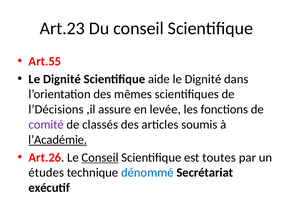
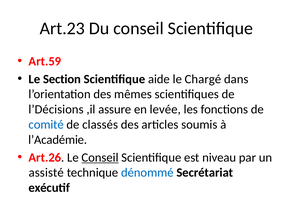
Art.55: Art.55 -> Art.59 (45, 61)
Dignité: Dignité -> Section (62, 79)
aide le Dignité: Dignité -> Chargé (203, 79)
comité colour: purple -> blue (46, 124)
l’Académie underline: present -> none (58, 140)
toutes: toutes -> niveau (219, 157)
études: études -> assisté (46, 172)
